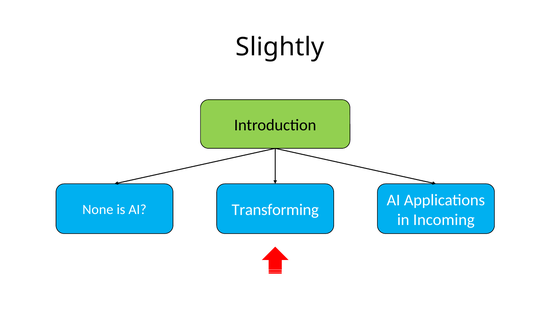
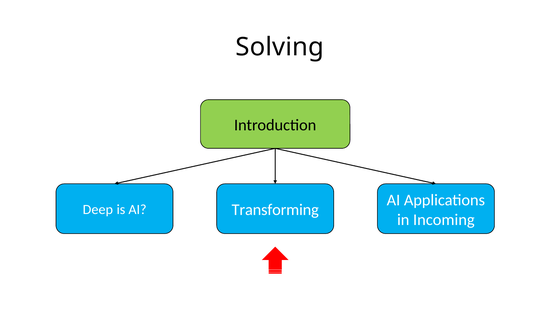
Slightly: Slightly -> Solving (280, 47)
None: None -> Deep (98, 210)
